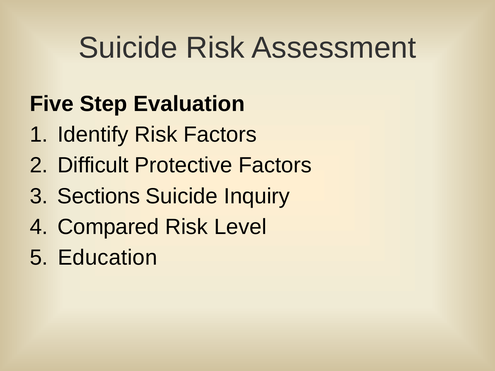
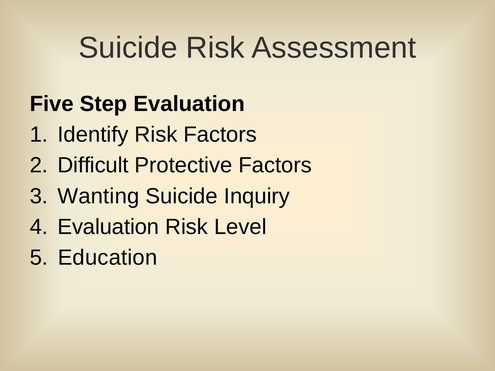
Sections: Sections -> Wanting (98, 196)
Compared: Compared -> Evaluation (108, 227)
